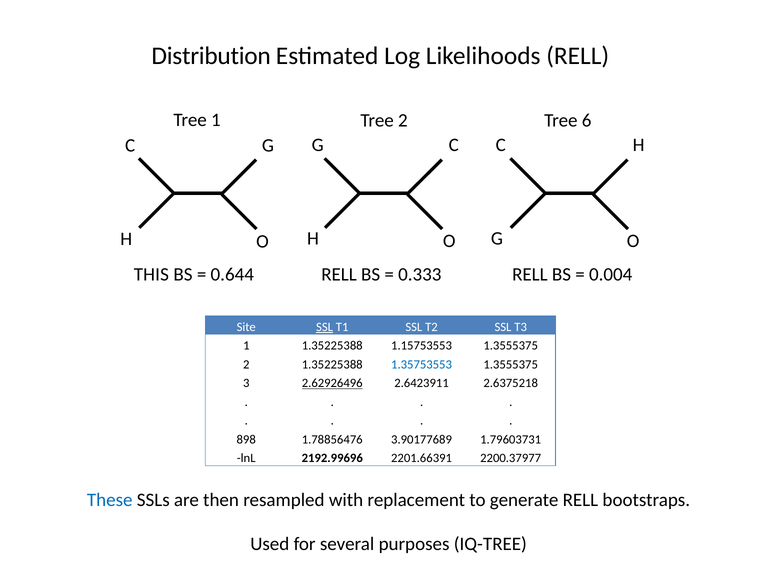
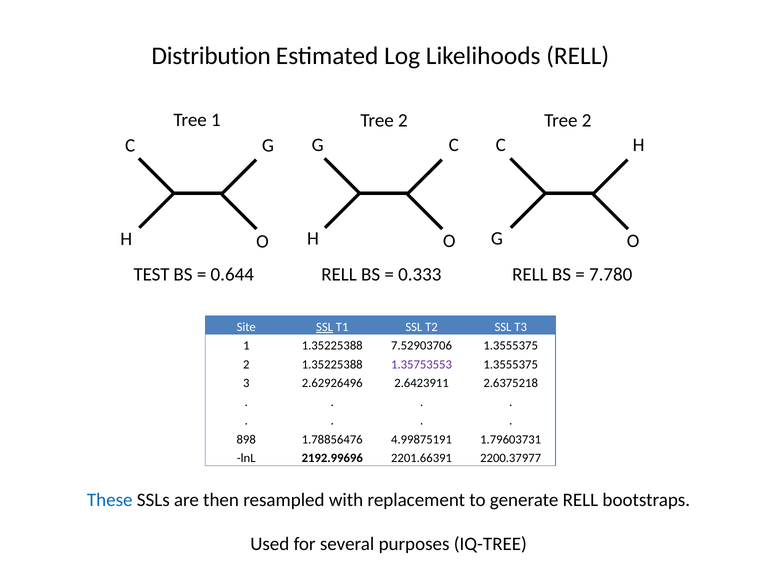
6: 6 -> 2 (587, 121)
THIS: THIS -> TEST (152, 275)
0.004: 0.004 -> 7.780 (611, 275)
1.15753553: 1.15753553 -> 7.52903706 (422, 346)
1.35753553 colour: blue -> purple (422, 365)
2.62926496 underline: present -> none (332, 384)
3.90177689: 3.90177689 -> 4.99875191 (422, 440)
